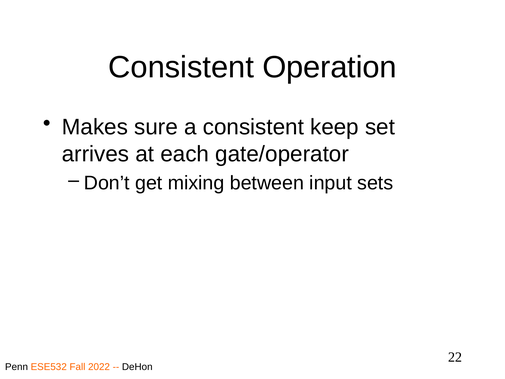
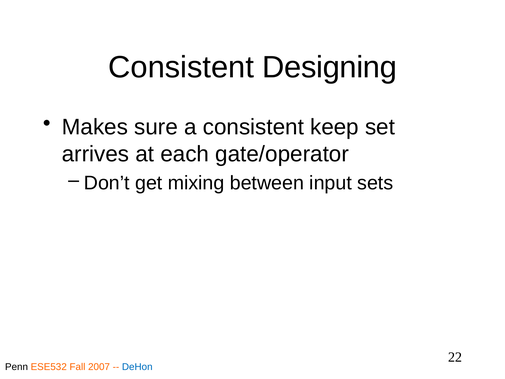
Operation: Operation -> Designing (330, 67)
2022: 2022 -> 2007 (99, 367)
DeHon colour: black -> blue (137, 367)
